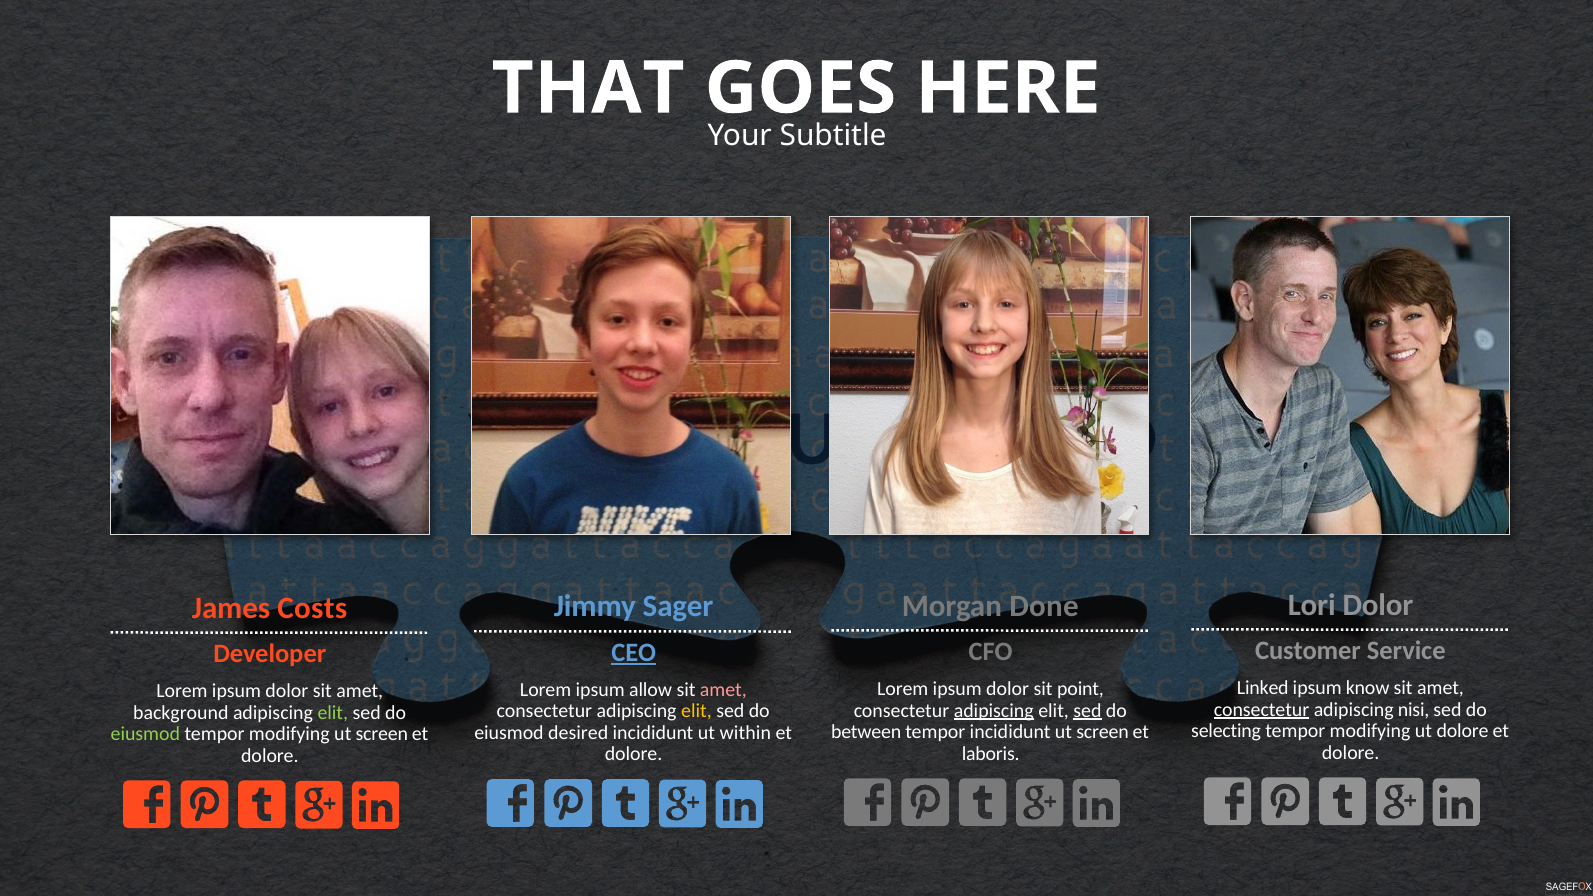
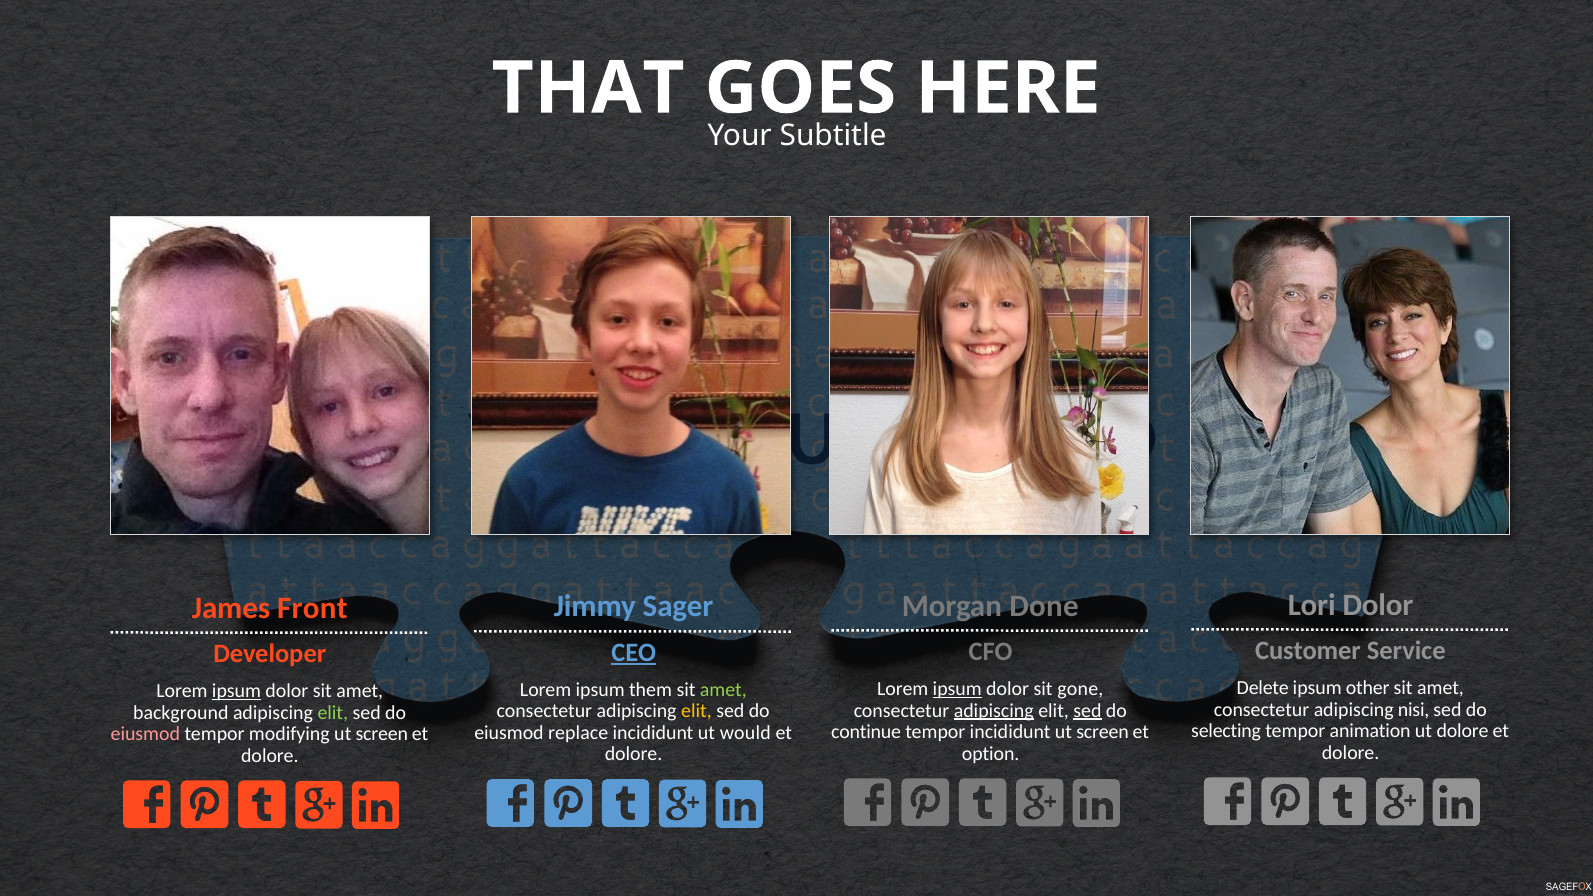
Costs: Costs -> Front (312, 608)
Linked: Linked -> Delete (1263, 688)
know: know -> other (1368, 688)
ipsum underline: none -> present (957, 689)
point: point -> gone (1080, 689)
allow: allow -> them (651, 690)
amet colour: pink -> light green (723, 690)
ipsum underline: none -> present (236, 691)
consectetur underline: present -> none (1262, 710)
modifying: modifying -> animation (1370, 731)
between: between -> continue (866, 732)
desired: desired -> replace (578, 733)
within: within -> would (745, 733)
eiusmod colour: light green -> pink (145, 734)
laboris: laboris -> option (991, 754)
